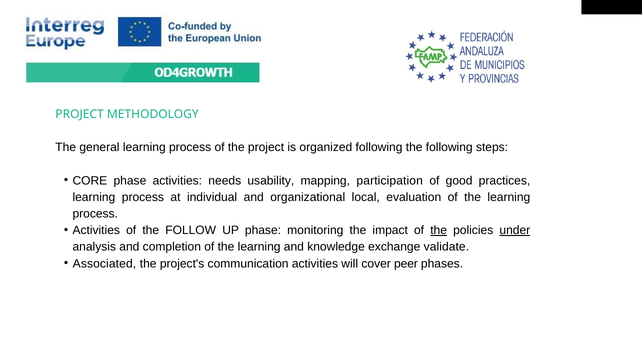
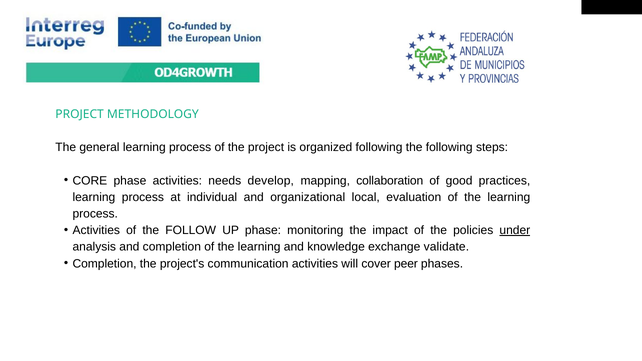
usability: usability -> develop (271, 181)
participation: participation -> collaboration (390, 181)
the underline: present -> none (439, 230)
Associated: Associated -> Completion (105, 264)
